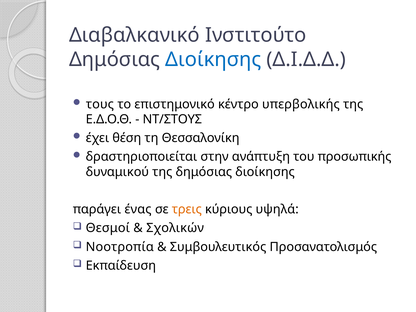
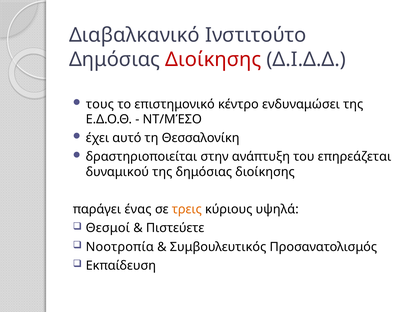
Διοίκησης colour: blue -> red (213, 59)
υπερβολικής: υπερβολικής -> ενδυναμώσει (301, 104)
ΝΤ/ΣΤΟΥΣ: ΝΤ/ΣΤΟΥΣ -> ΝΤ/ΜΈΣΟ (172, 119)
θέση: θέση -> αυτό (127, 138)
προσωπικής: προσωπικής -> επηρεάζεται (354, 157)
Σχολικών: Σχολικών -> Πιστεύετε (175, 228)
